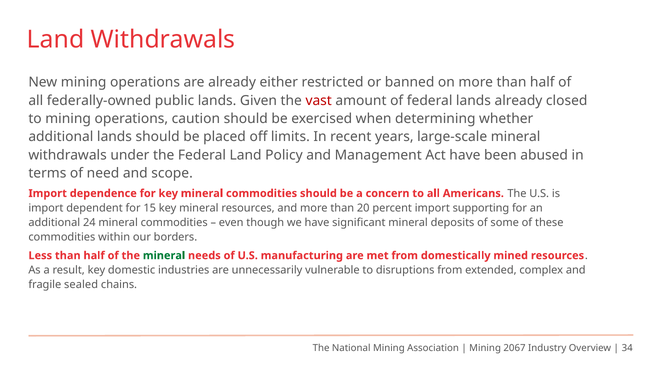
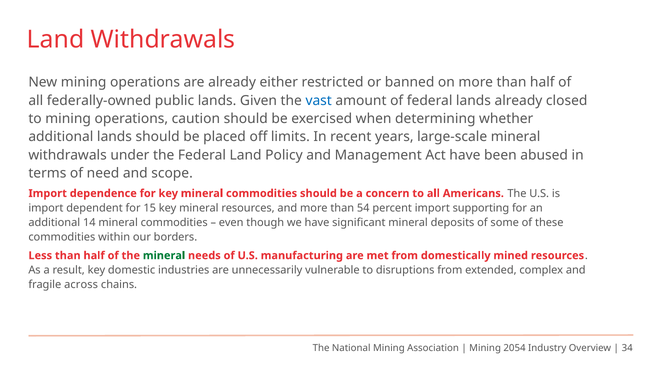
vast colour: red -> blue (319, 101)
20: 20 -> 54 (363, 208)
24: 24 -> 14 (89, 223)
sealed: sealed -> across (81, 285)
2067: 2067 -> 2054 (515, 348)
